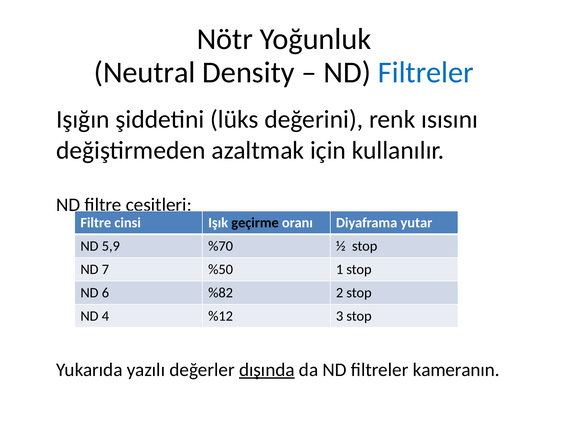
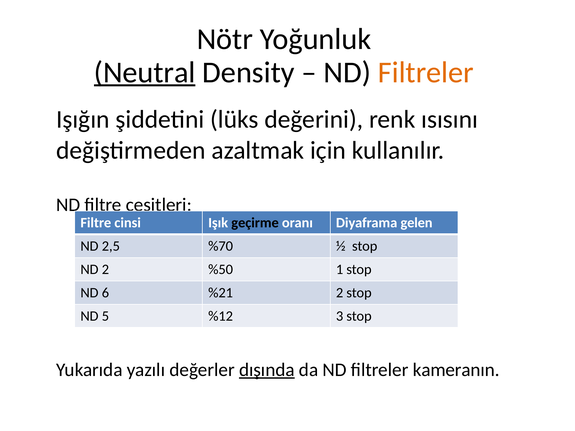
Neutral underline: none -> present (145, 72)
Filtreler colour: blue -> orange (426, 72)
yutar: yutar -> gelen (416, 223)
5,9: 5,9 -> 2,5 (111, 246)
ND 7: 7 -> 2 (105, 270)
%82: %82 -> %21 (221, 293)
4: 4 -> 5 (105, 316)
